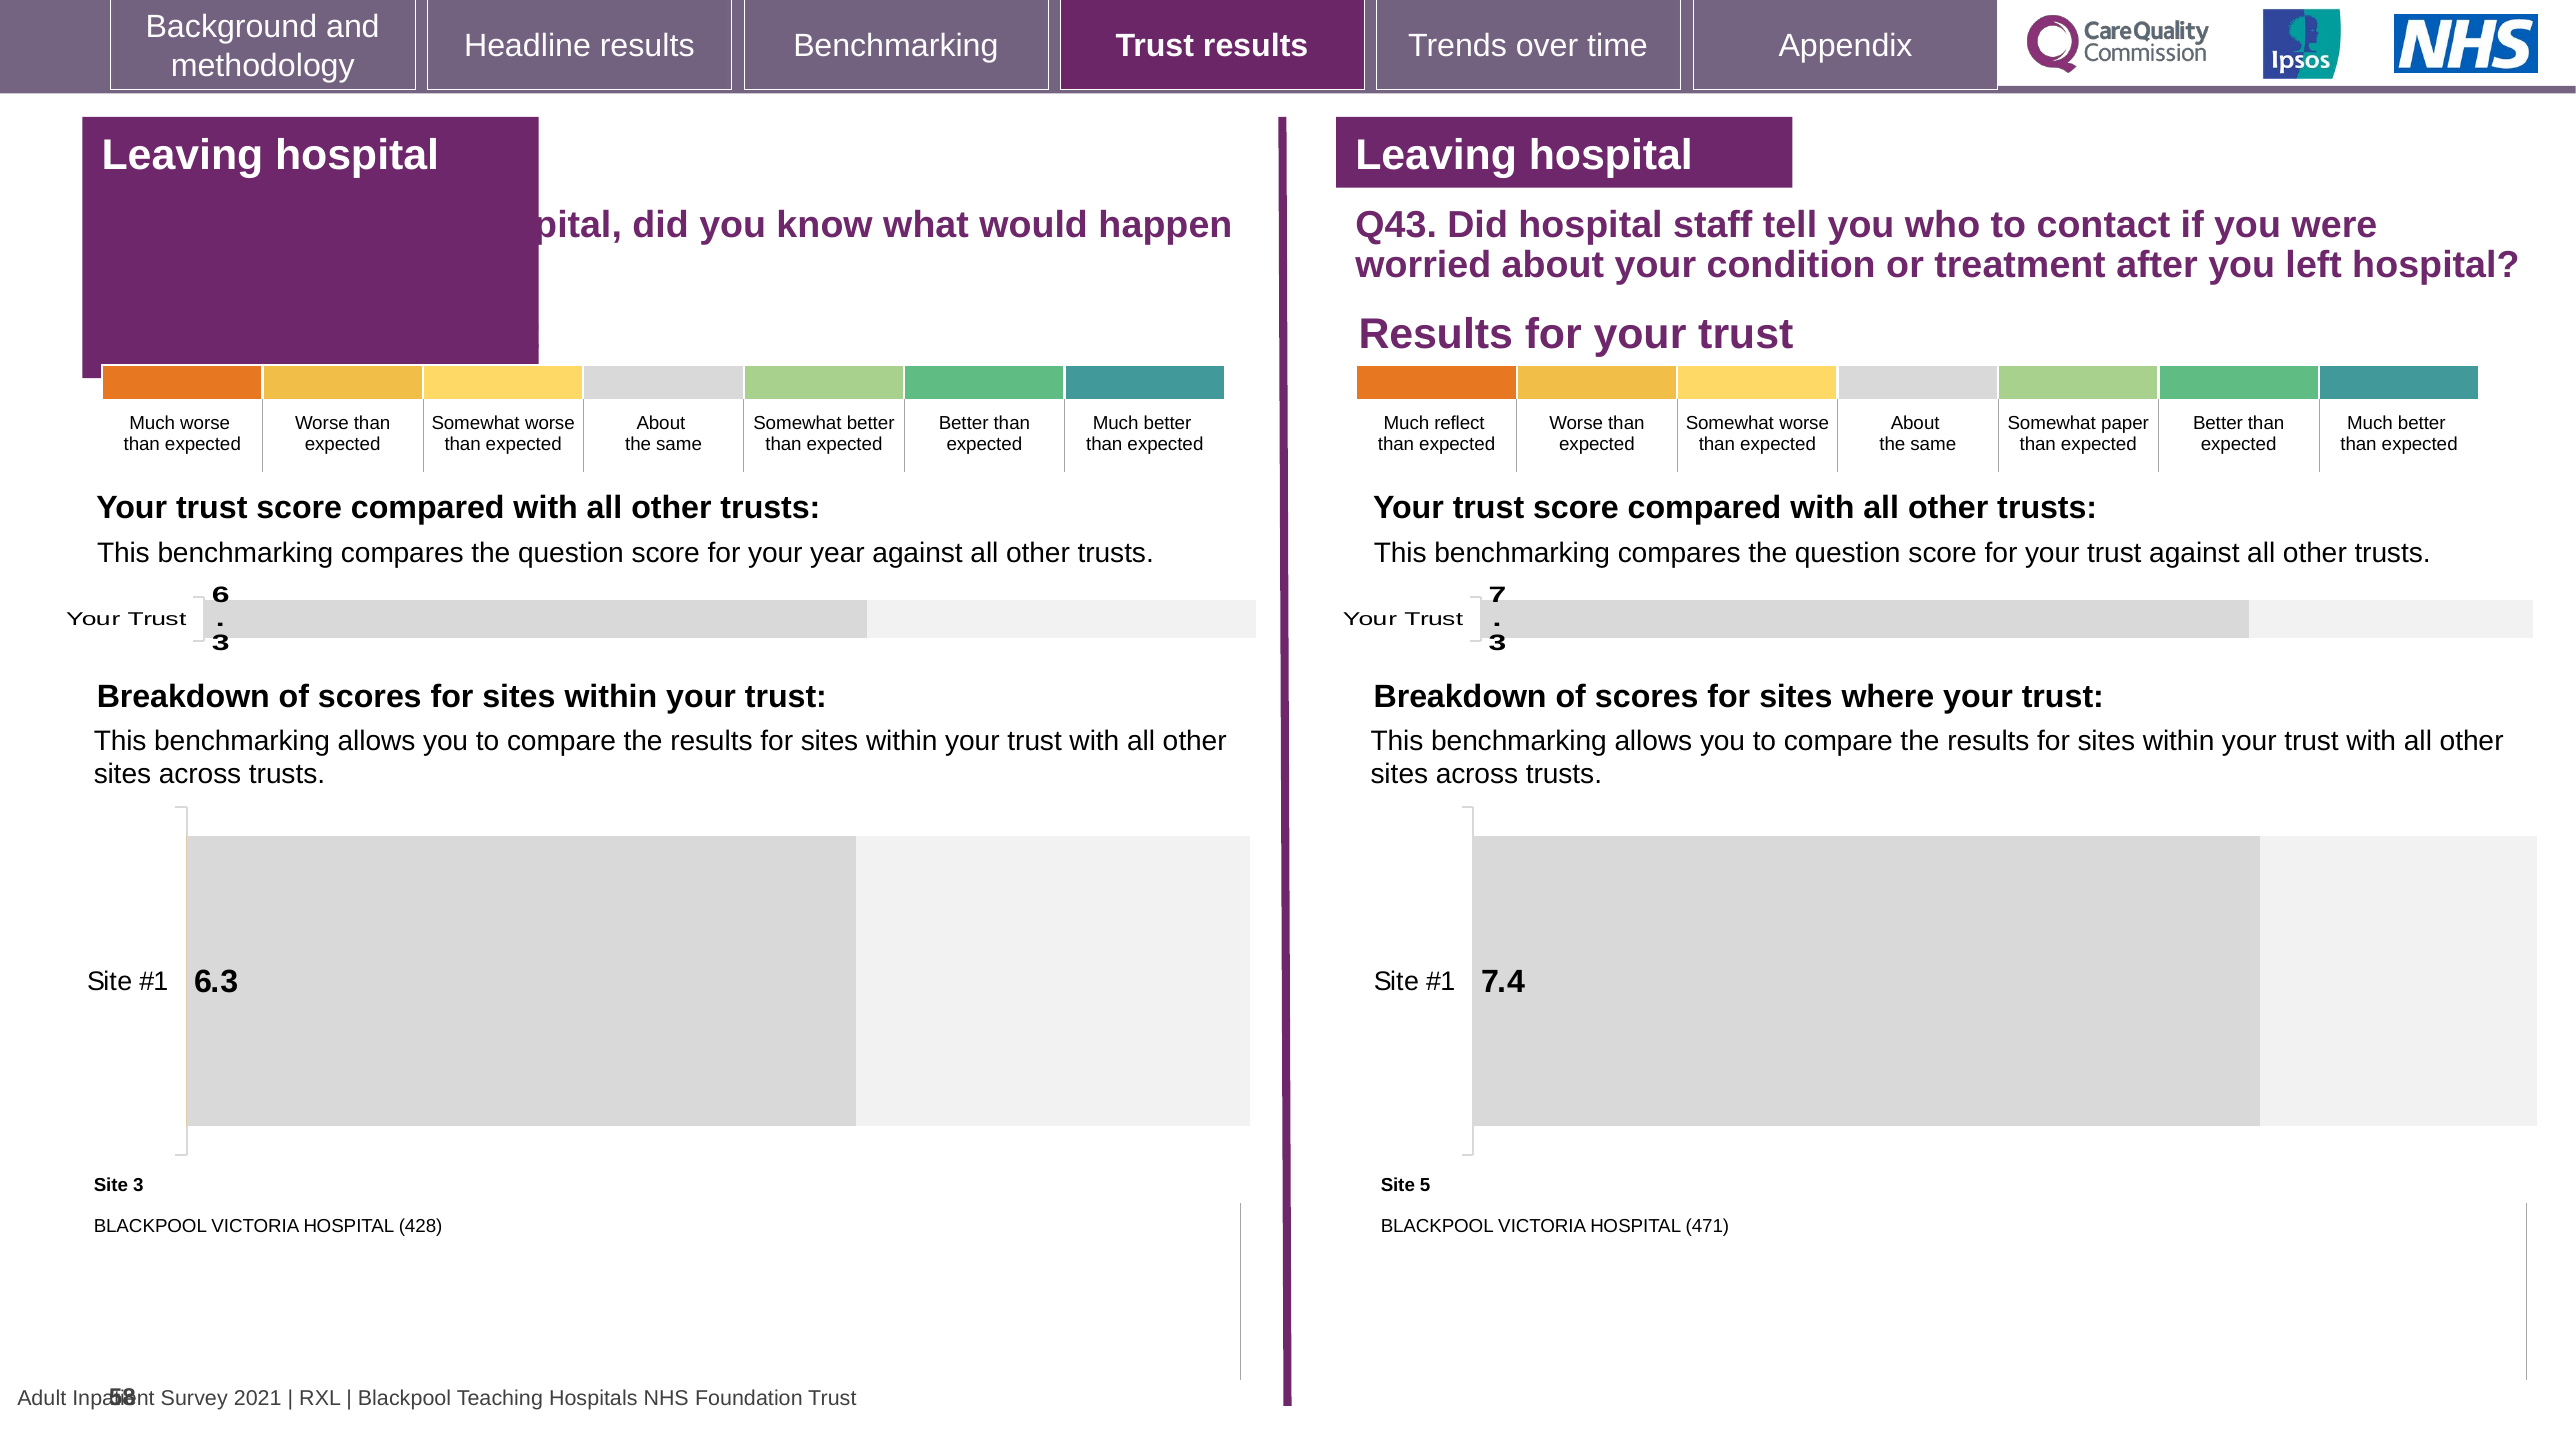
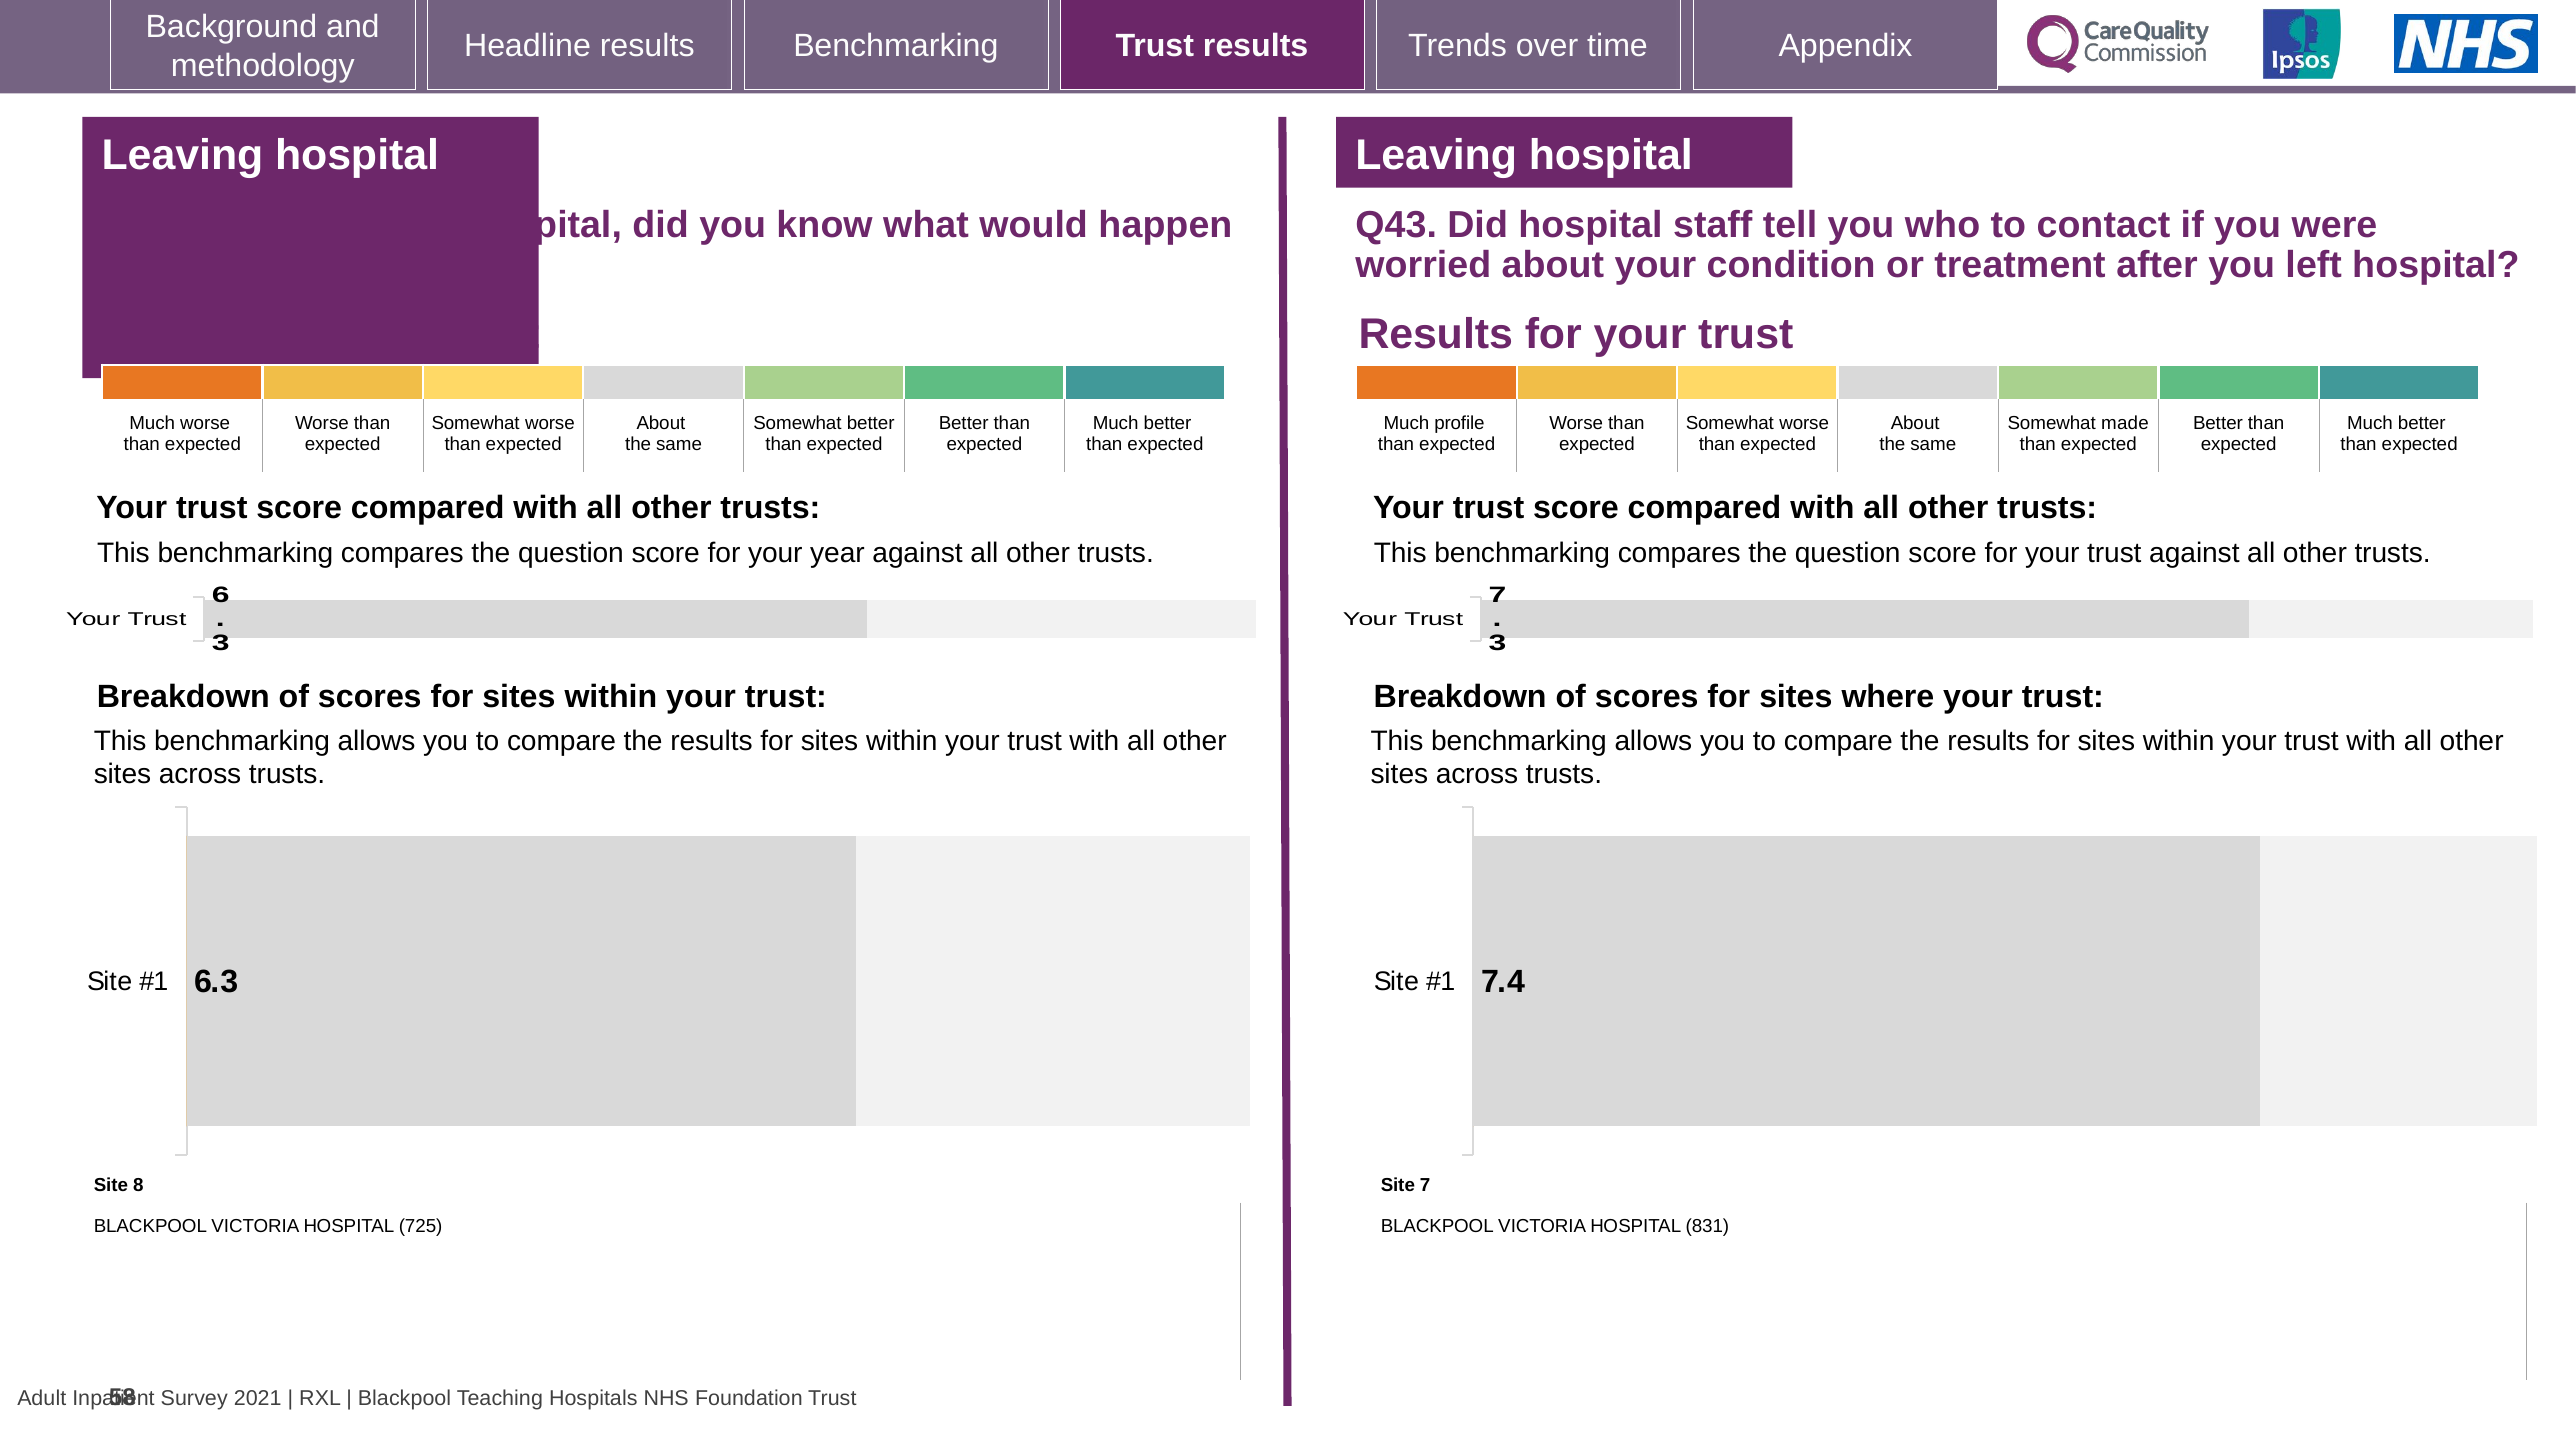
reflect: reflect -> profile (1459, 423)
paper: paper -> made (2125, 423)
Site 3: 3 -> 8 (138, 1185)
Site 5: 5 -> 7 (1425, 1185)
428: 428 -> 725 (421, 1227)
471: 471 -> 831 (1707, 1227)
